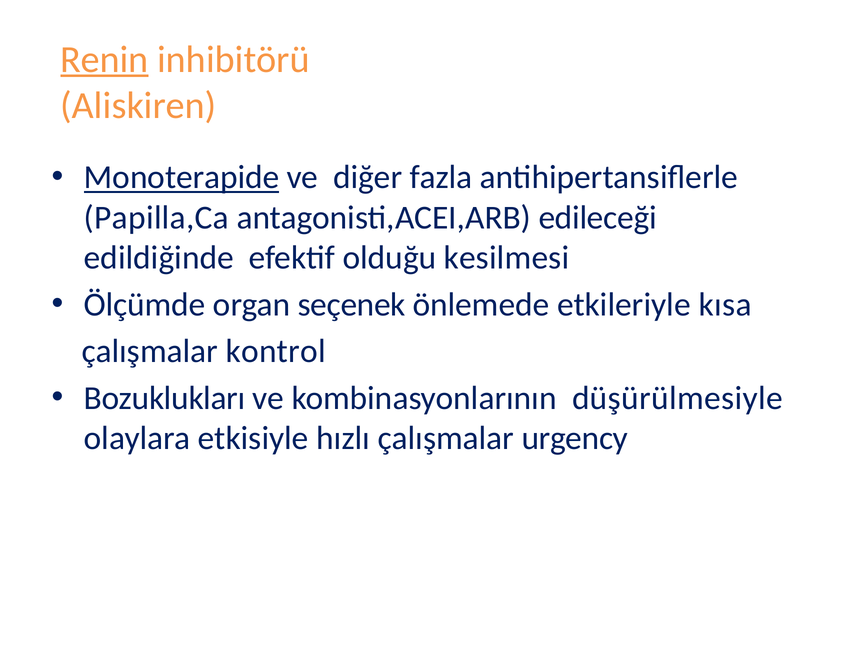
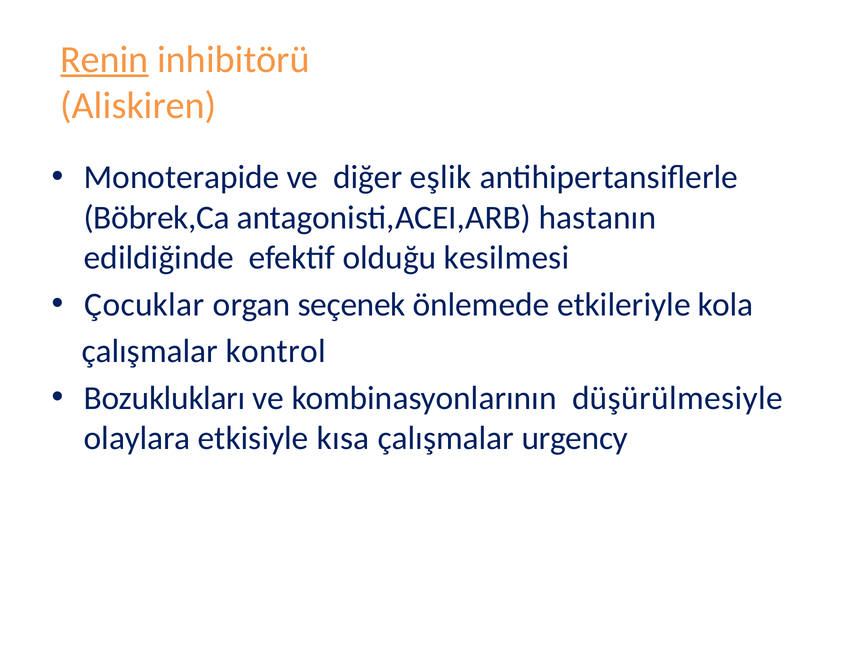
Monoterapide underline: present -> none (182, 177)
fazla: fazla -> eşlik (441, 177)
Papilla,Ca: Papilla,Ca -> Böbrek,Ca (157, 217)
edileceği: edileceği -> hastanın (597, 217)
Ölçümde: Ölçümde -> Çocuklar (144, 304)
kısa: kısa -> kola (725, 304)
hızlı: hızlı -> kısa (343, 438)
